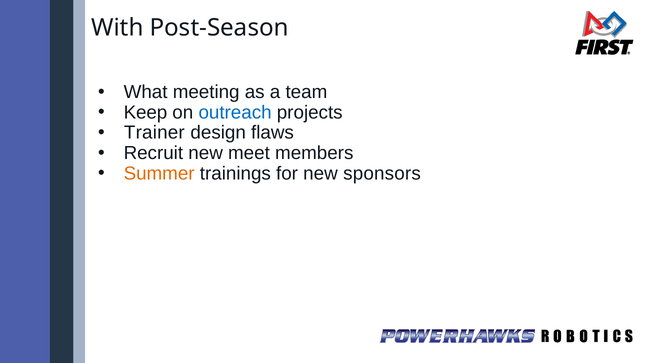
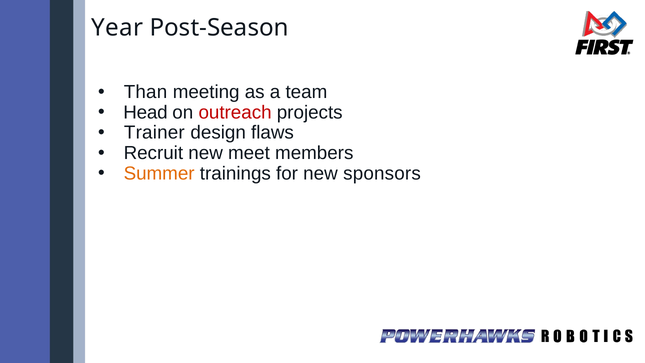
With: With -> Year (117, 28)
What: What -> Than (145, 92)
Keep: Keep -> Head (145, 112)
outreach colour: blue -> red (235, 112)
